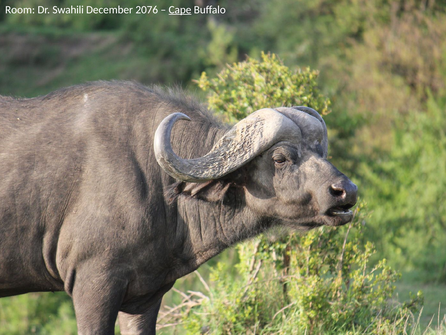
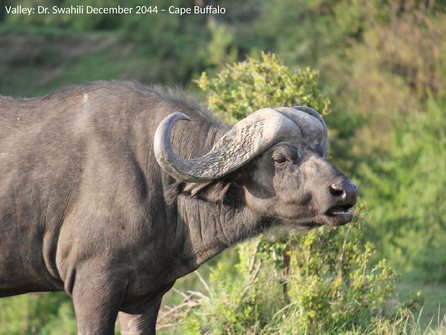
Room: Room -> Valley (20, 10)
2076: 2076 -> 2044 (147, 10)
Cape underline: present -> none (180, 10)
